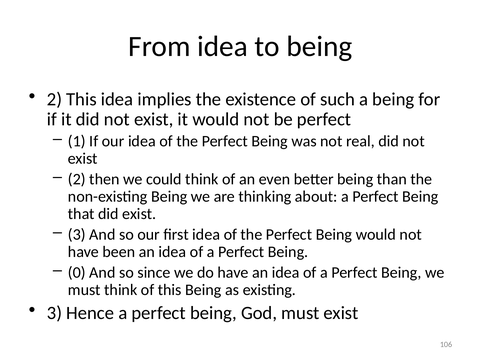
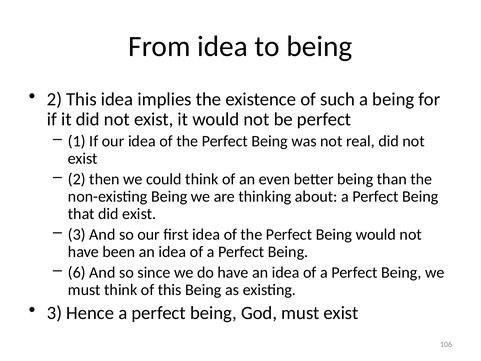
0: 0 -> 6 (77, 272)
